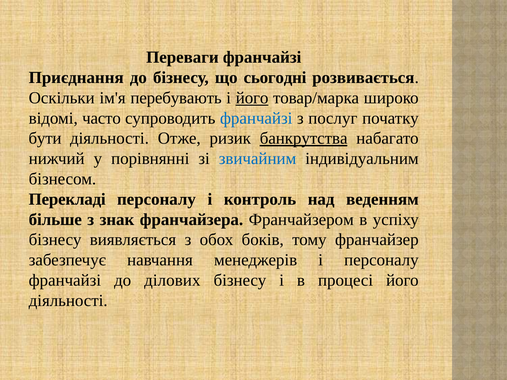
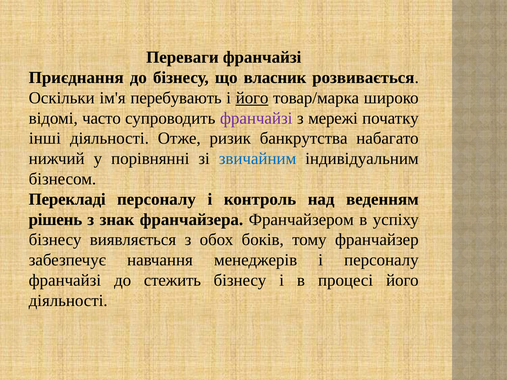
сьогодні: сьогодні -> власник (275, 78)
франчайзі colour: blue -> purple (256, 118)
послуг: послуг -> мережі (333, 118)
бути: бути -> інші (45, 138)
банкрутства underline: present -> none (304, 138)
більше: більше -> рішень (55, 220)
ділових: ділових -> стежить (172, 280)
